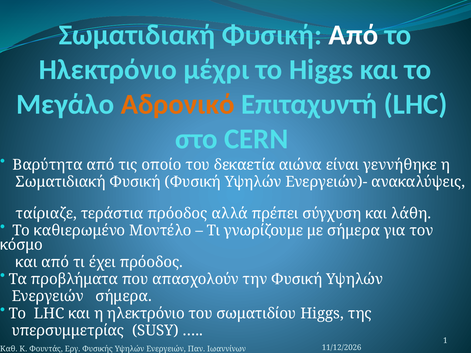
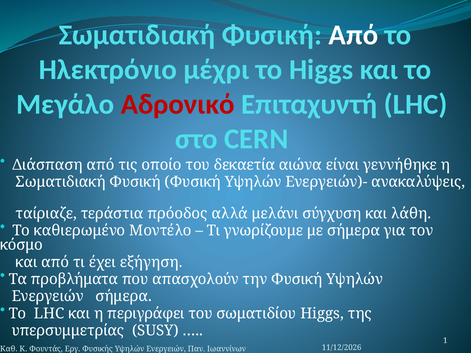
Αδρονικό colour: orange -> red (178, 104)
Βαρύτητα: Βαρύτητα -> Διάσπαση (48, 165)
πρέπει: πρέπει -> μελάνι (275, 214)
έχει πρόοδος: πρόοδος -> εξήγηση (151, 262)
η ηλεκτρόνιο: ηλεκτρόνιο -> περιγράφει (146, 314)
